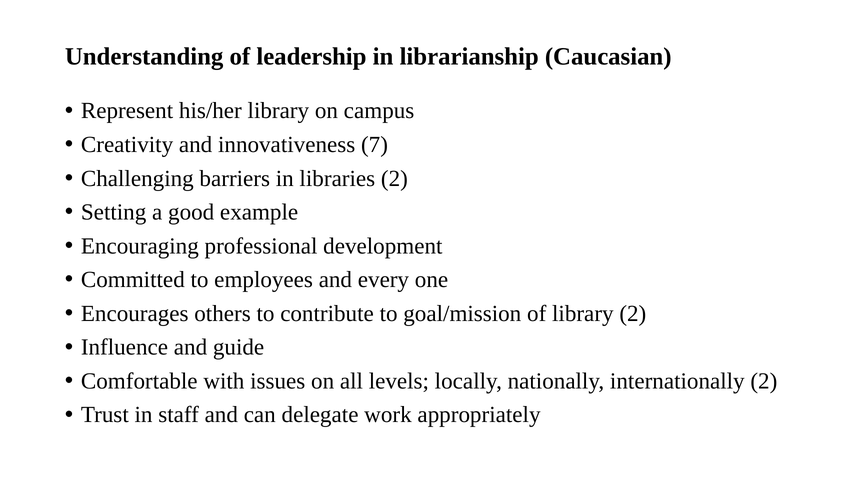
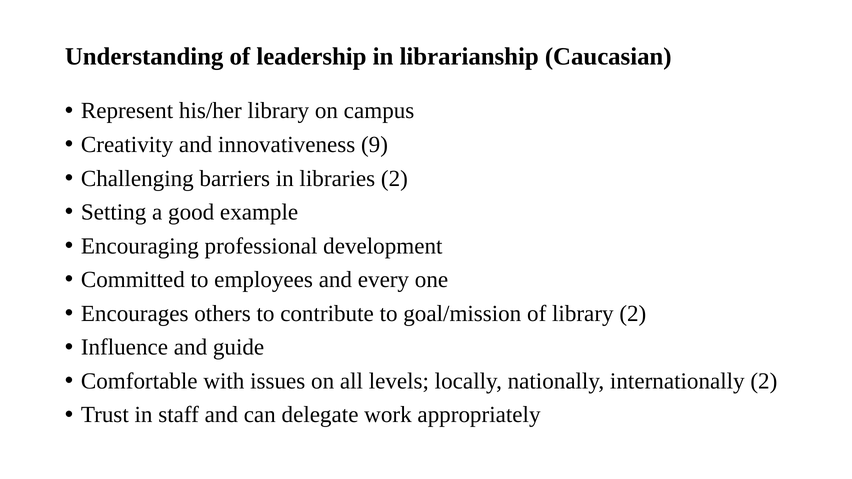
7: 7 -> 9 (374, 145)
